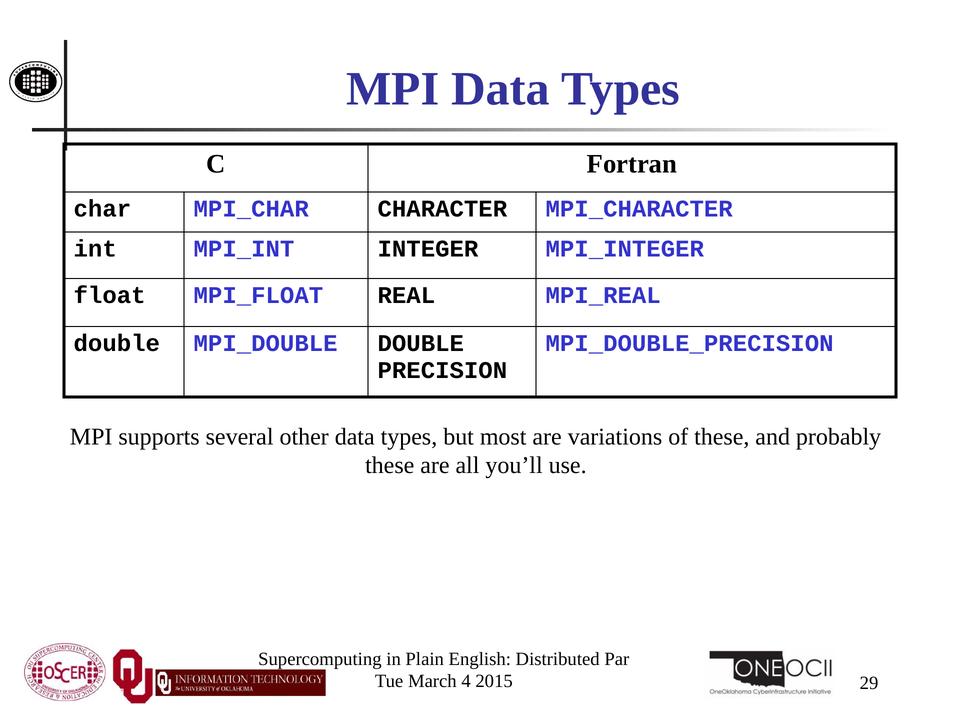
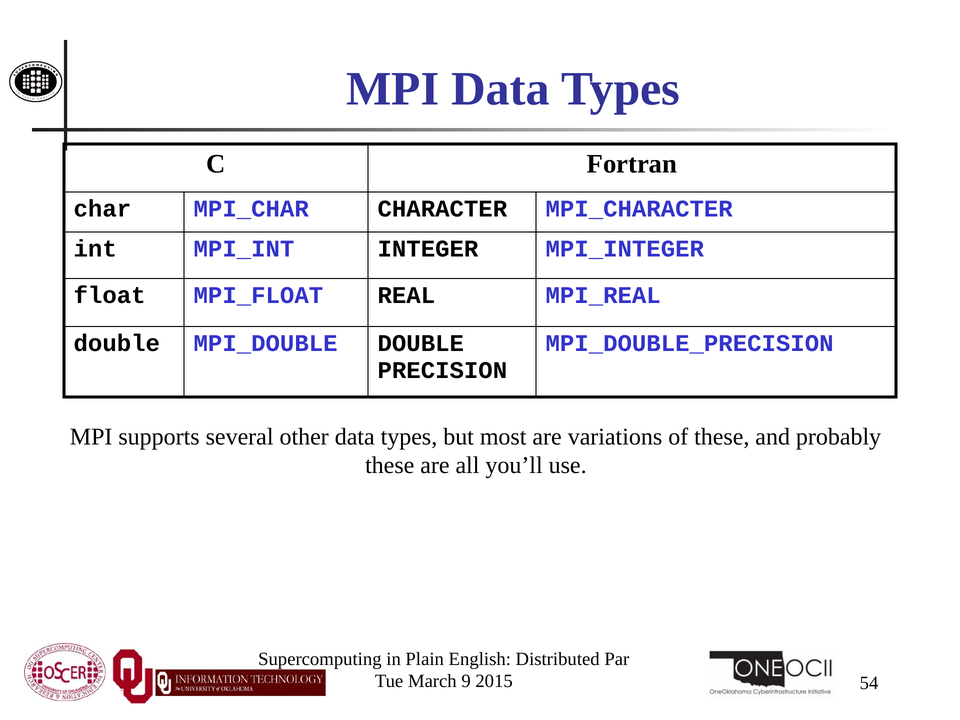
4: 4 -> 9 (466, 681)
29: 29 -> 54 (869, 683)
